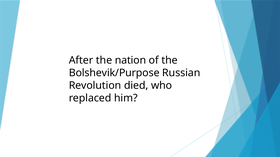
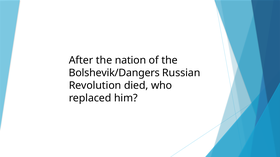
Bolshevik/Purpose: Bolshevik/Purpose -> Bolshevik/Dangers (114, 73)
